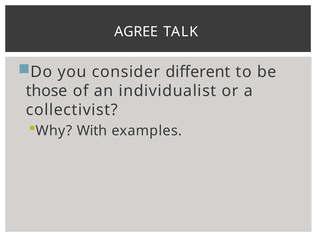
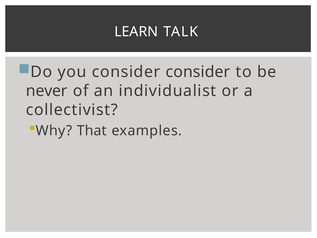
AGREE: AGREE -> LEARN (136, 32)
consider different: different -> consider (198, 72)
those: those -> never (47, 91)
With: With -> That (92, 131)
